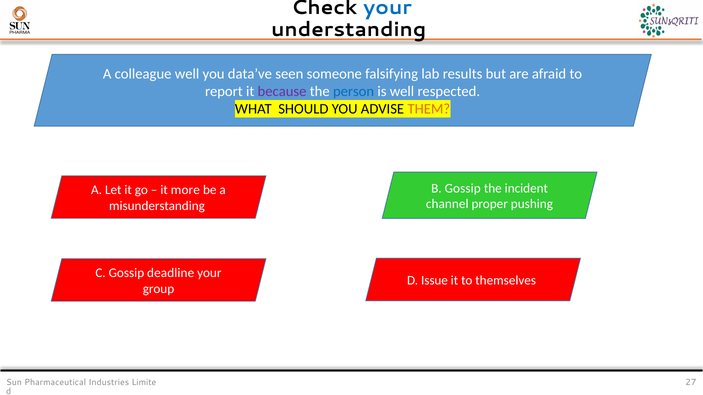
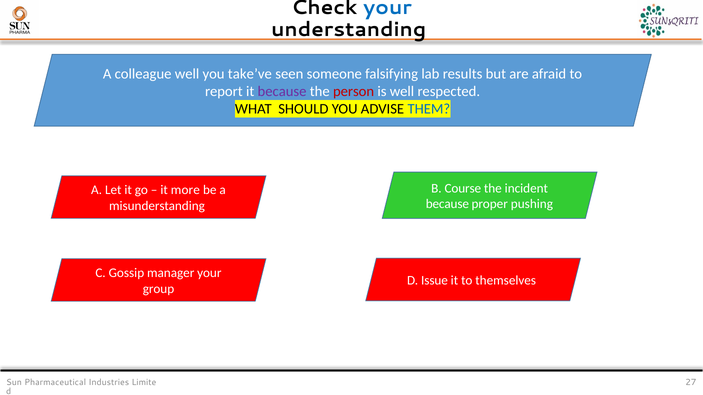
data’ve: data’ve -> take’ve (250, 74)
person colour: blue -> red (354, 91)
THEM colour: orange -> blue (429, 109)
B Gossip: Gossip -> Course (463, 188)
channel: channel -> because (447, 204)
deadline: deadline -> manager (171, 273)
